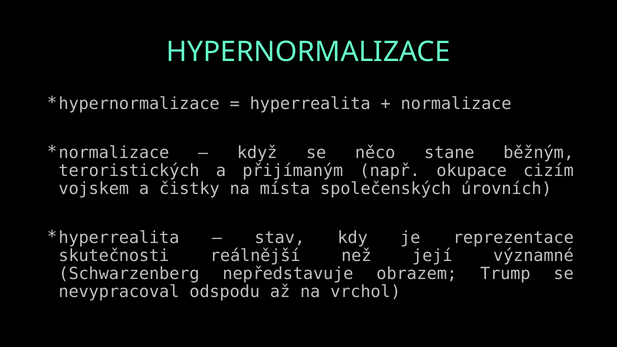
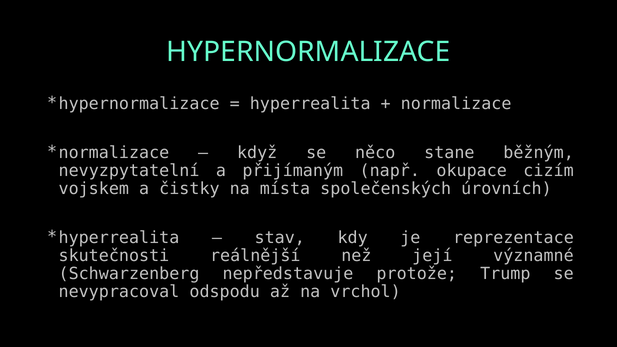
teroristických: teroristických -> nevyzpytatelní (129, 171)
obrazem: obrazem -> protože (417, 274)
